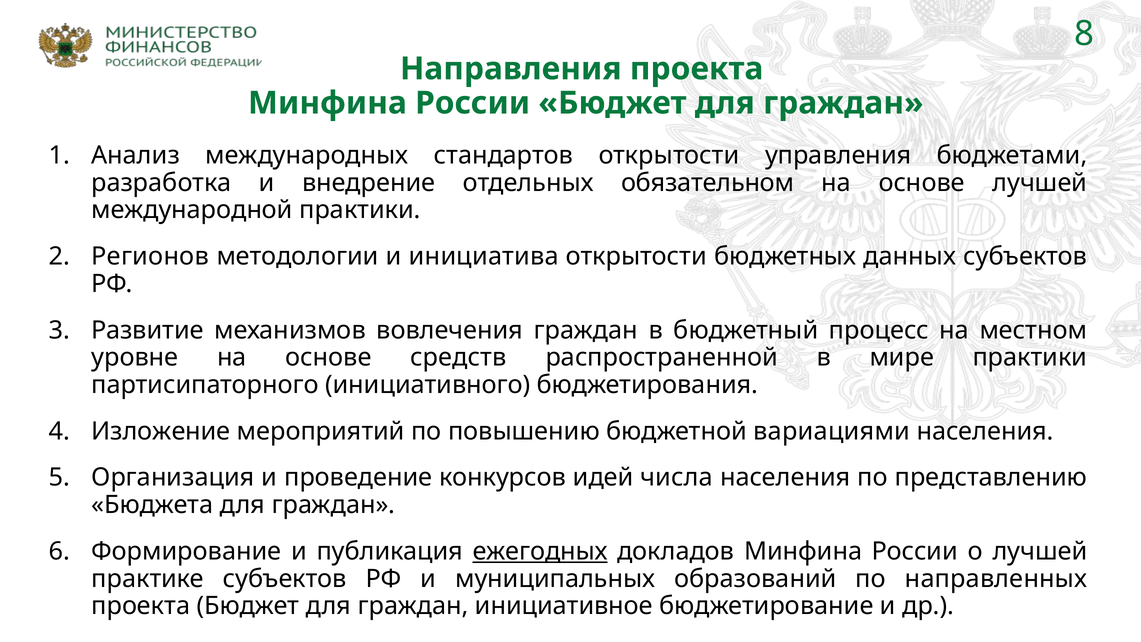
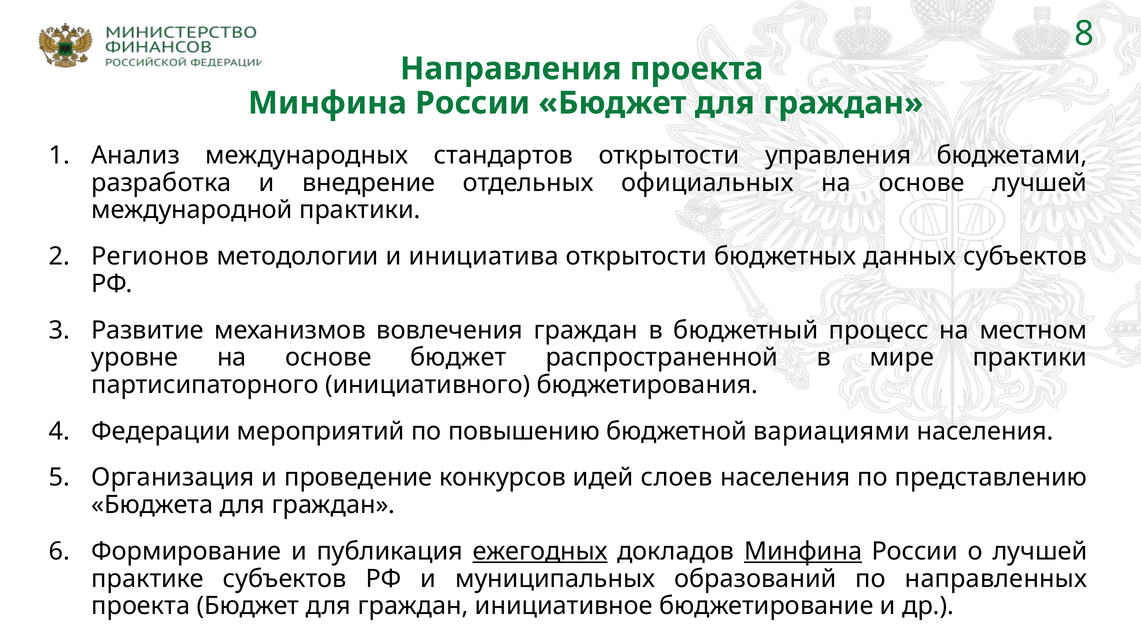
обязательном: обязательном -> официальных (707, 183)
основе средств: средств -> бюджет (458, 357)
Изложение: Изложение -> Федерации (161, 431)
числа: числа -> слоев (677, 478)
Минфина underline: none -> present (803, 551)
